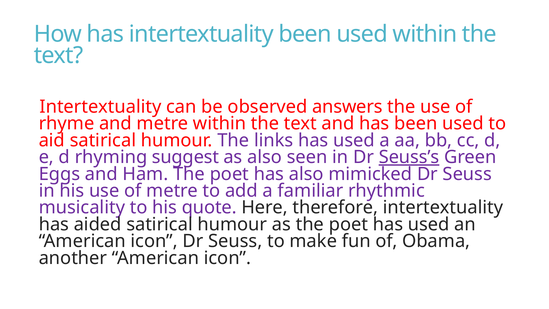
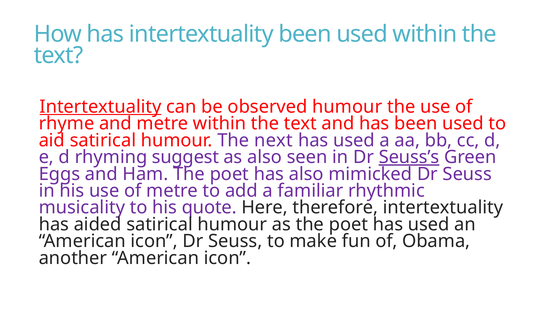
Intertextuality underline: none -> present (100, 107)
observed answers: answers -> humour (347, 107)
links: links -> next (274, 140)
